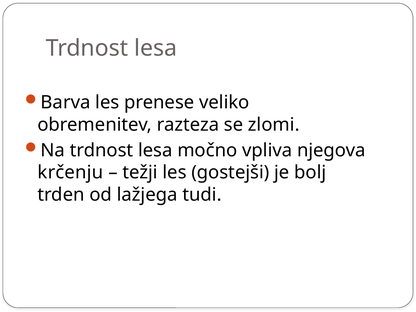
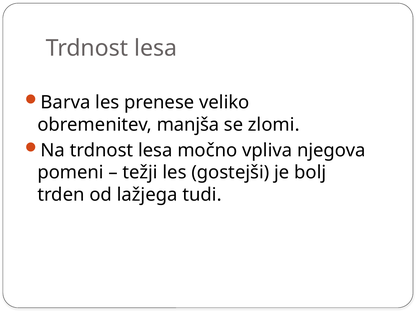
razteza: razteza -> manjša (188, 125)
krčenju: krčenju -> pomeni (71, 172)
